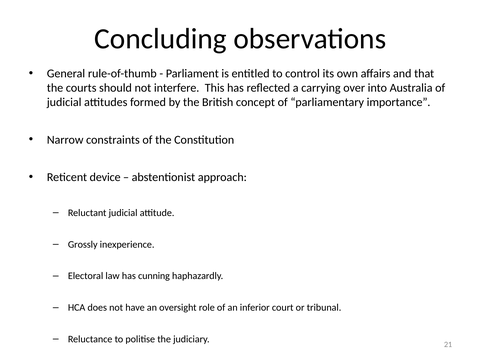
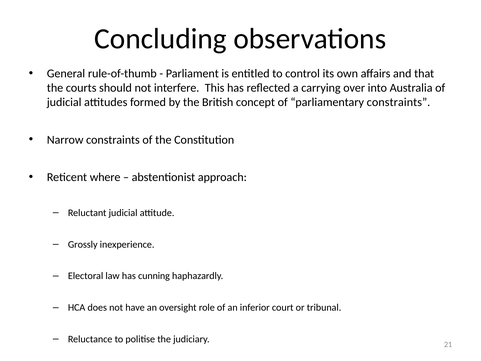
parliamentary importance: importance -> constraints (399, 102)
device: device -> where (105, 177)
